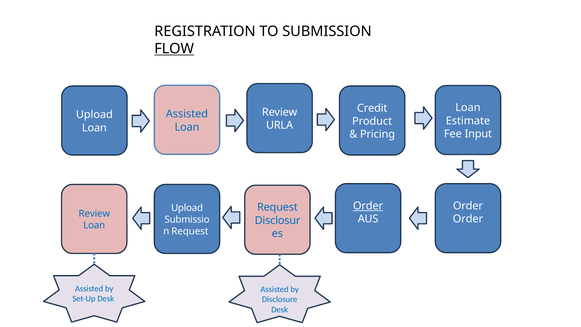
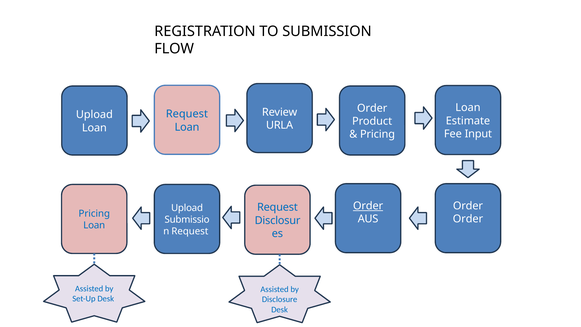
FLOW underline: present -> none (174, 49)
Credit: Credit -> Order (372, 108)
Assisted: Assisted -> Request (187, 114)
Review: Review -> Pricing (94, 214)
